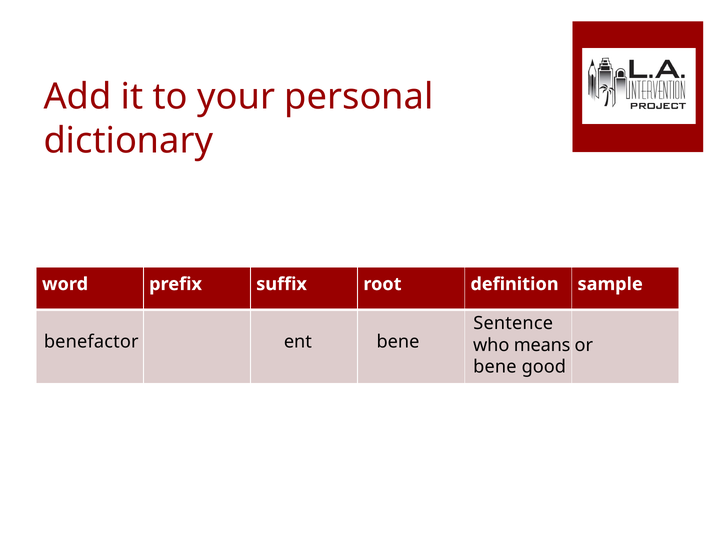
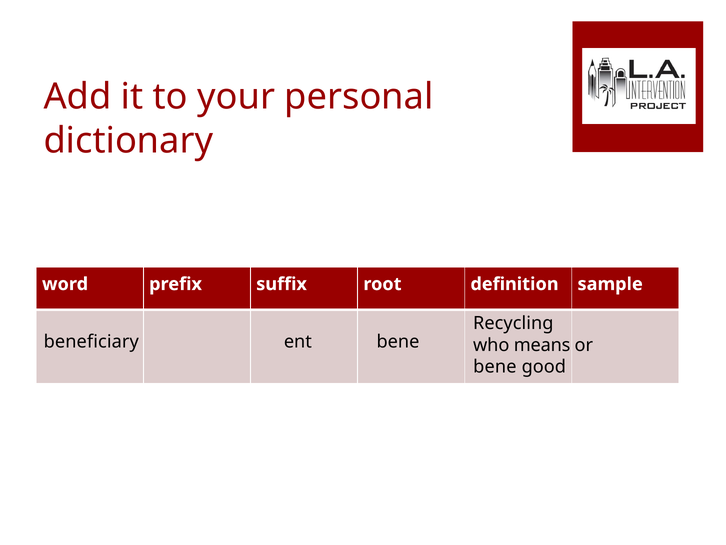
Sentence: Sentence -> Recycling (513, 323)
benefactor: benefactor -> beneficiary (91, 341)
